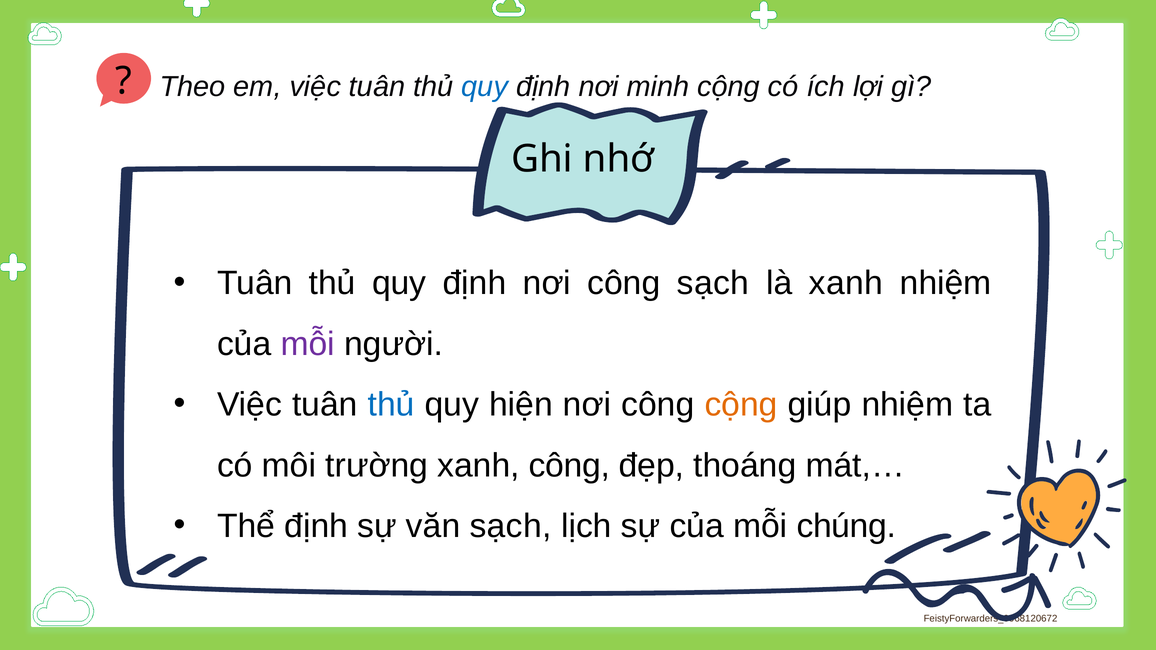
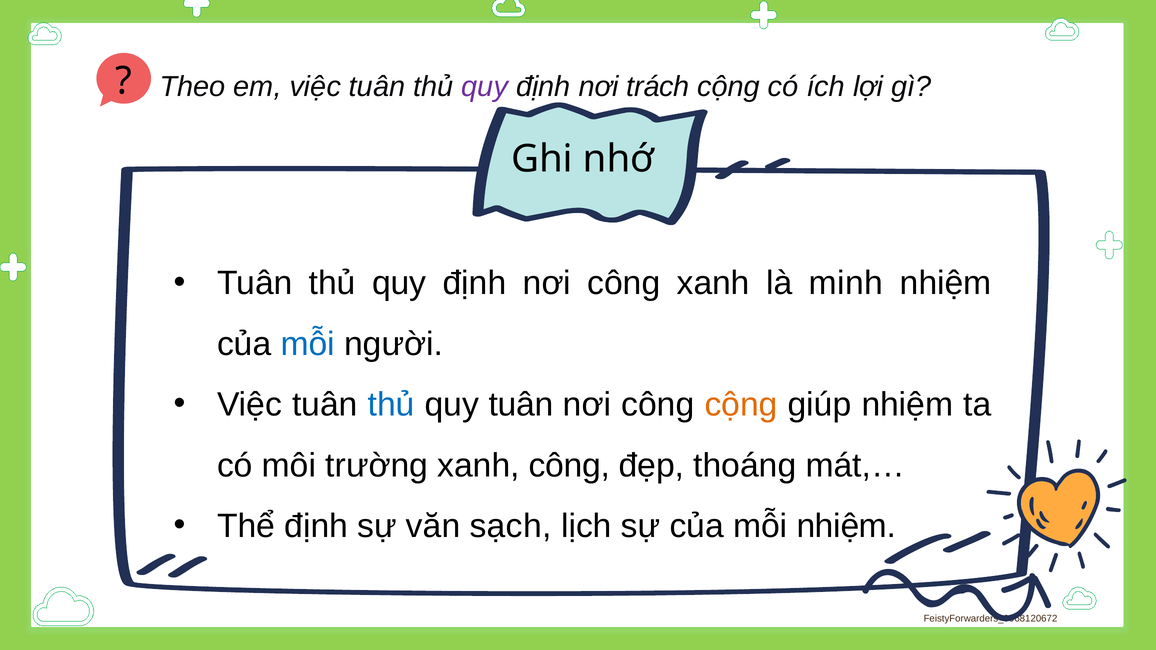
quy colour: blue -> purple (485, 87)
minh: minh -> trách (658, 87)
công sạch: sạch -> xanh (713, 283)
là xanh: xanh -> minh (846, 283)
mỗi colour: purple -> blue (308, 344)
quy hiện: hiện -> tuân (521, 405)
mỗi chúng: chúng -> nhiệm (846, 526)
